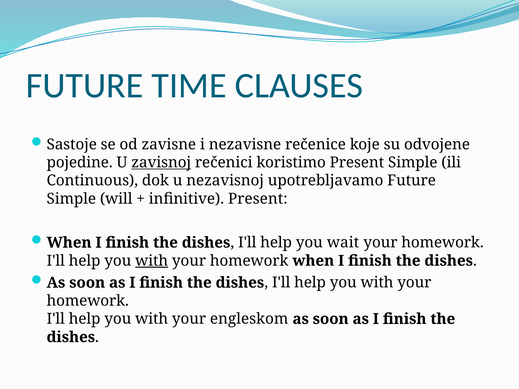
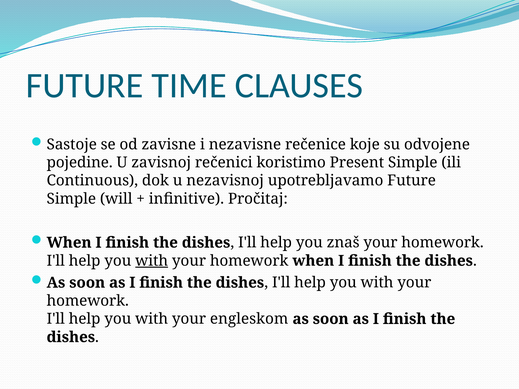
zavisnoj underline: present -> none (161, 163)
infinitive Present: Present -> Pročitaj (258, 199)
wait: wait -> znaš (343, 243)
